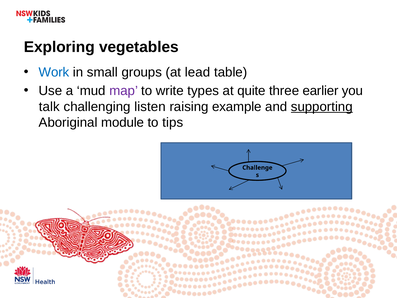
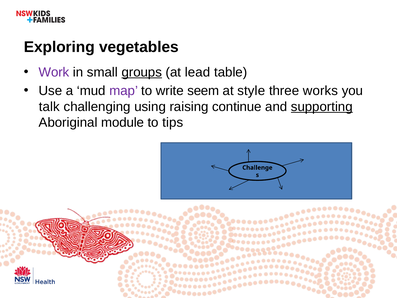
Work colour: blue -> purple (54, 72)
groups underline: none -> present (142, 72)
types: types -> seem (203, 91)
quite: quite -> style (251, 91)
earlier: earlier -> works (320, 91)
listen: listen -> using (150, 107)
example: example -> continue (237, 107)
